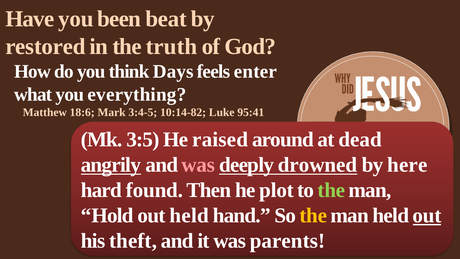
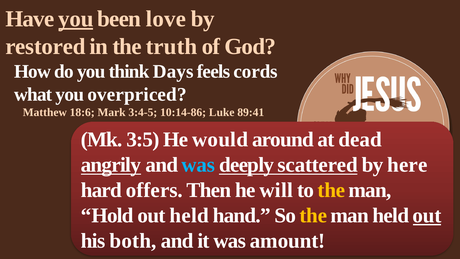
you underline: none -> present (76, 19)
beat: beat -> love (166, 19)
enter: enter -> cords (256, 72)
everything: everything -> overpriced (137, 95)
10:14-82: 10:14-82 -> 10:14-86 (183, 112)
95:41: 95:41 -> 89:41 (251, 112)
raised: raised -> would (220, 139)
was colour: pink -> light blue (198, 165)
drowned: drowned -> scattered (318, 165)
found: found -> offers (154, 190)
plot: plot -> will (276, 190)
the colour: light green -> yellow (331, 190)
theft: theft -> both (133, 241)
parents: parents -> amount (288, 241)
